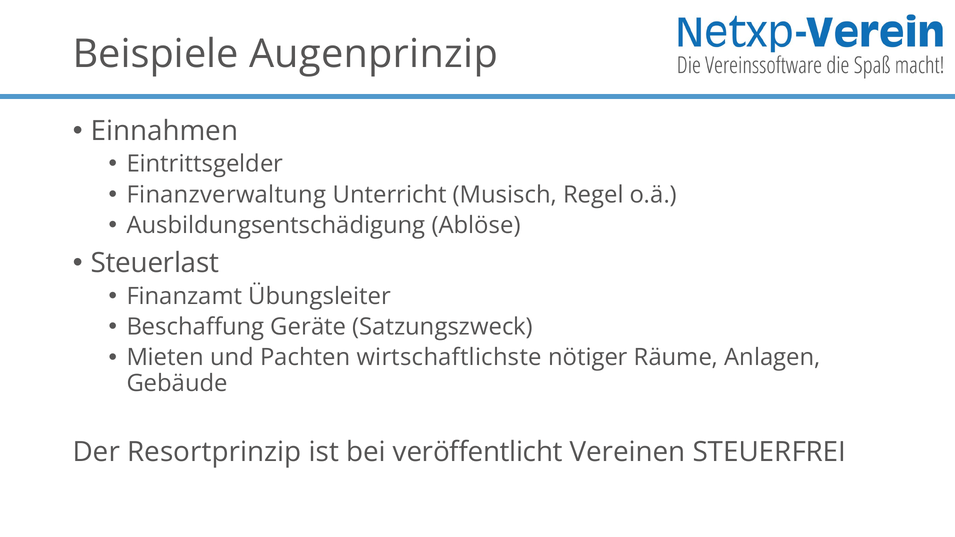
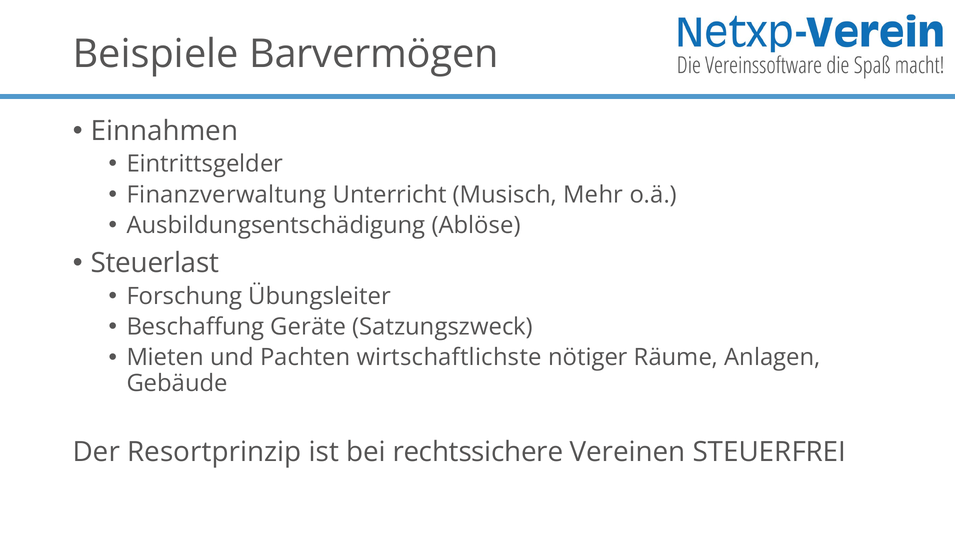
Augenprinzip: Augenprinzip -> Barvermögen (374, 54)
Regel: Regel -> Mehr (593, 195)
Finanzamt: Finanzamt -> Forschung (184, 296)
veröffentlicht: veröffentlicht -> rechtssichere (478, 452)
